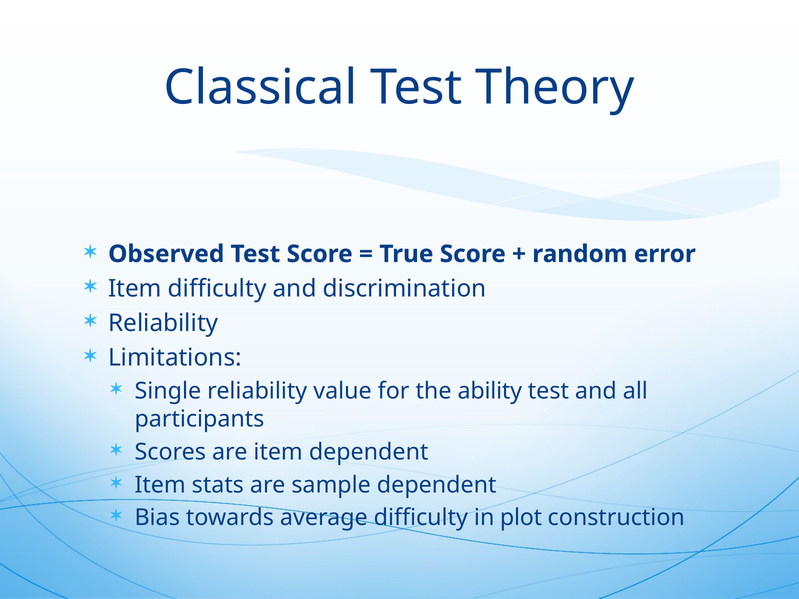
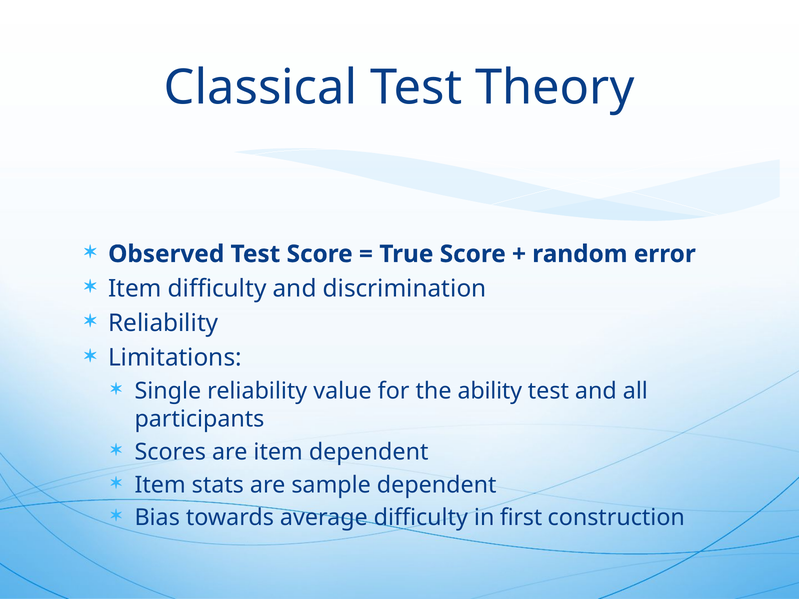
plot: plot -> first (521, 518)
